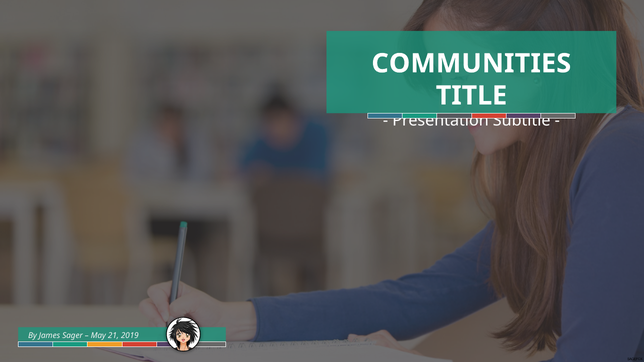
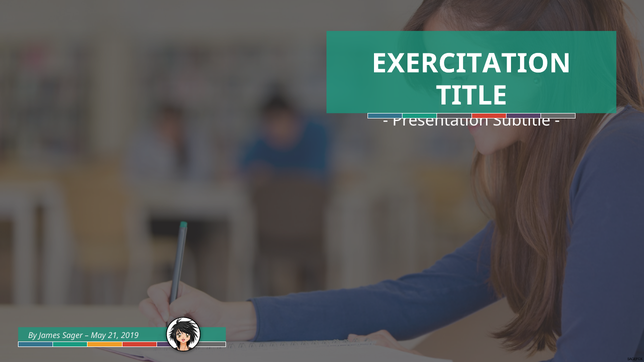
COMMUNITIES: COMMUNITIES -> EXERCITATION (471, 64)
